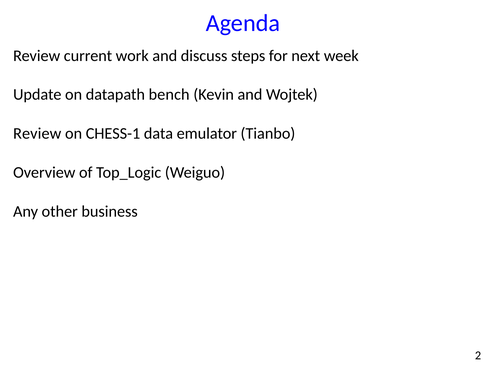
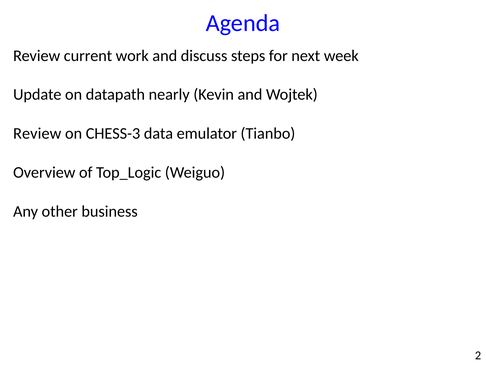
bench: bench -> nearly (169, 94)
CHESS-1: CHESS-1 -> CHESS-3 (113, 133)
